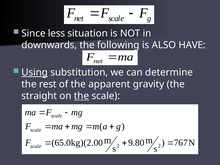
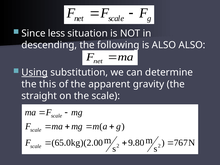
downwards: downwards -> descending (49, 45)
ALSO HAVE: HAVE -> ALSO (192, 45)
rest: rest -> this (48, 84)
the underline: present -> none (81, 96)
